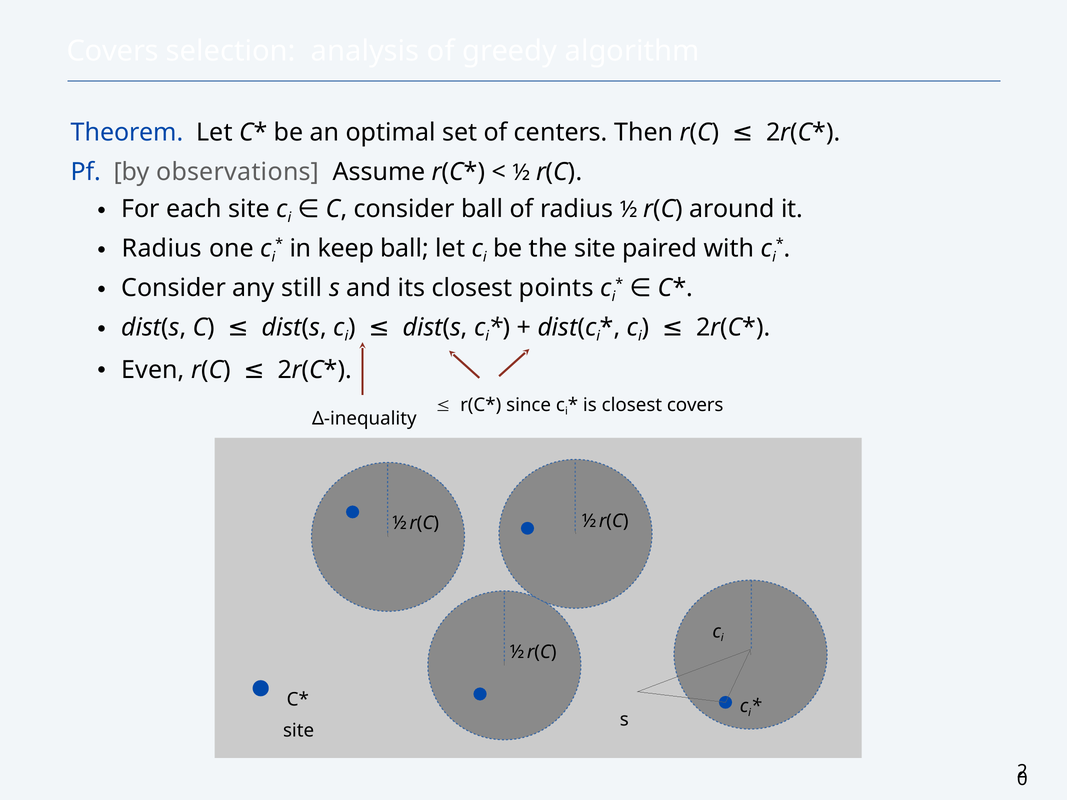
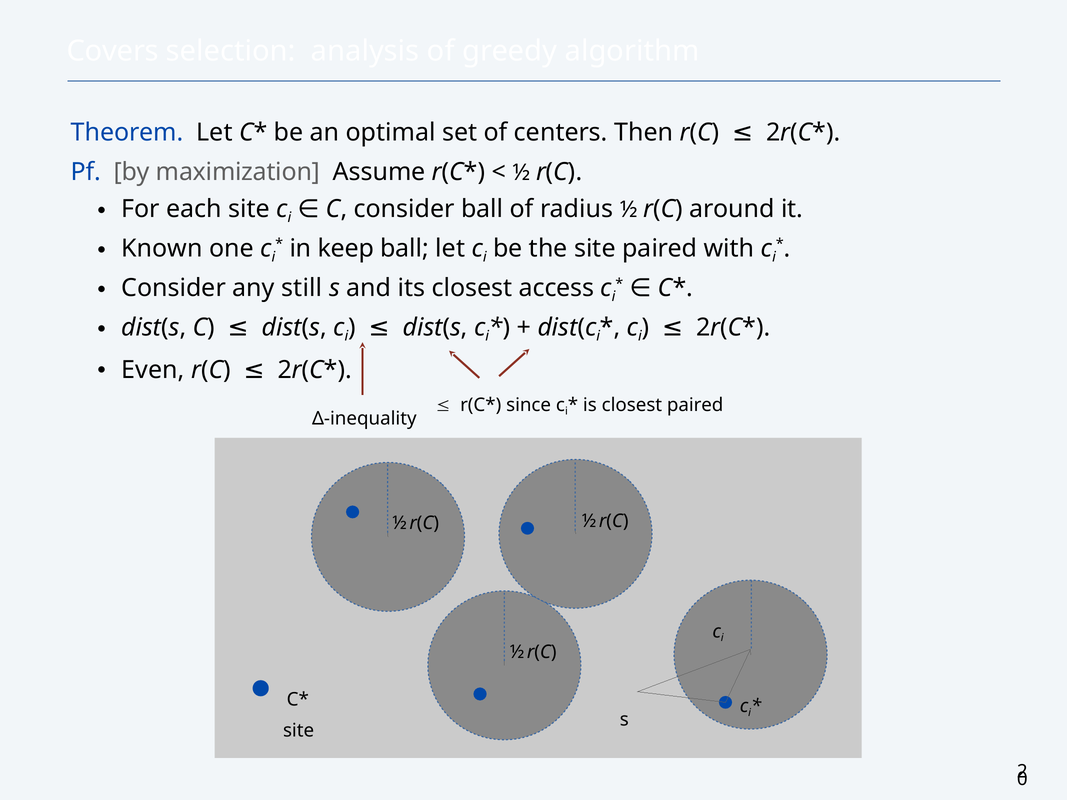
observations: observations -> maximization (238, 172)
Radius: Radius -> Known (162, 249)
points: points -> access (556, 288)
closest covers: covers -> paired (695, 405)
